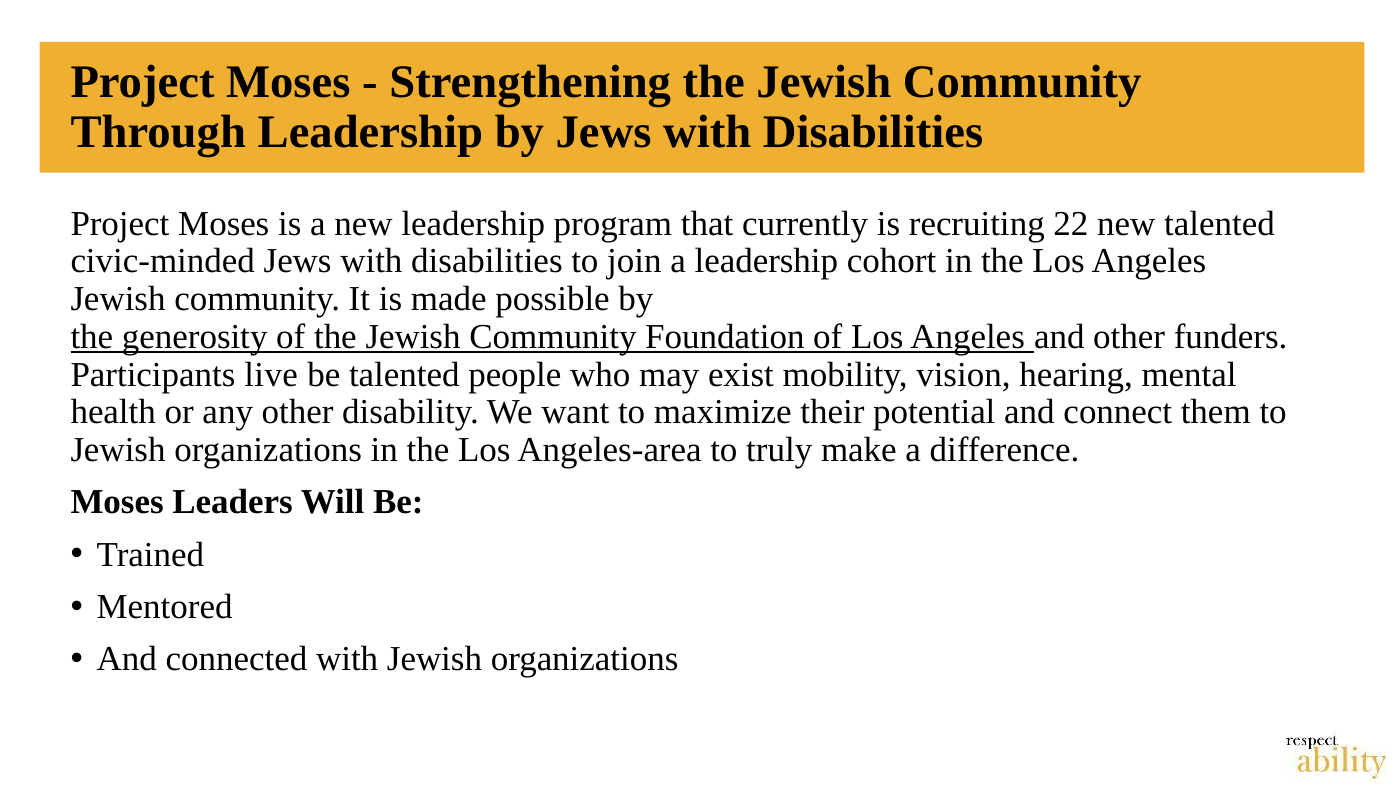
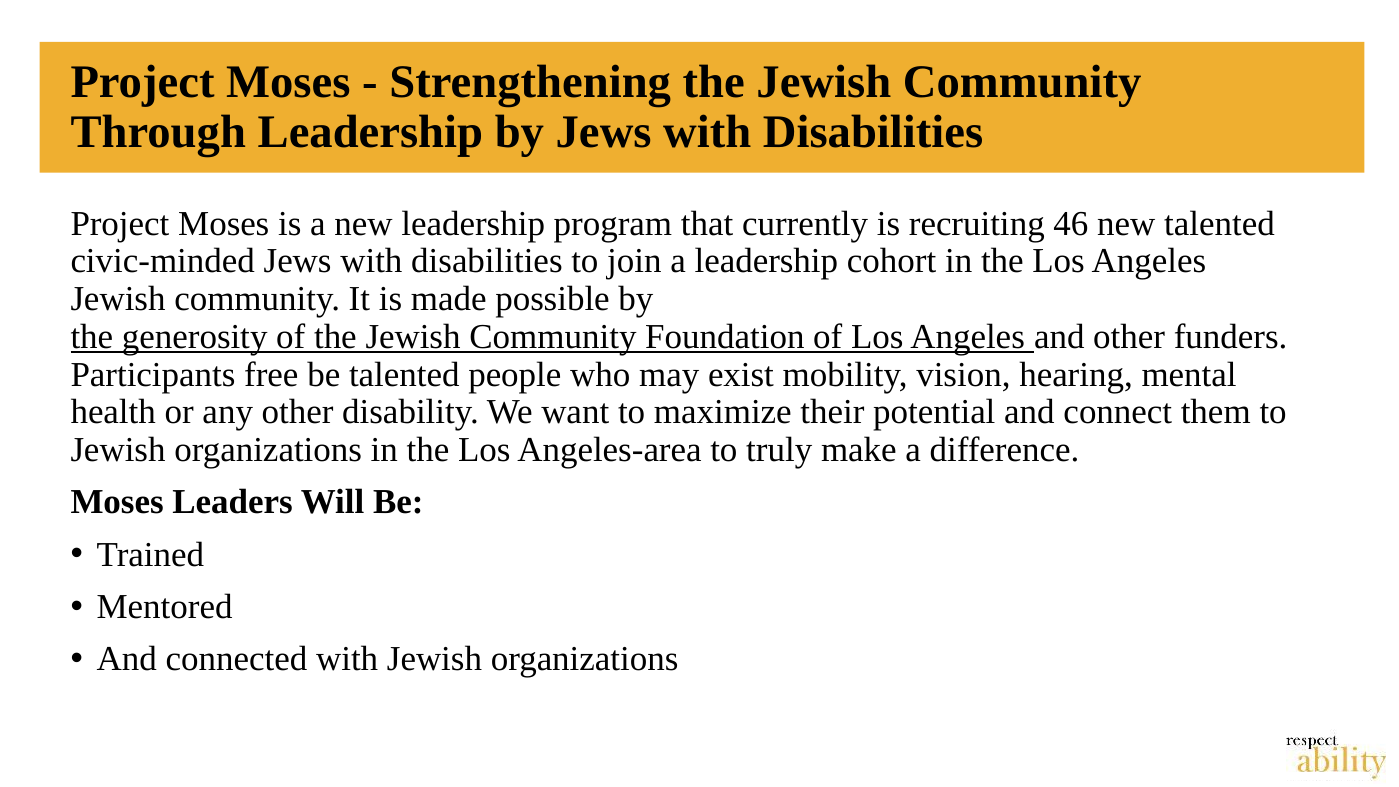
22: 22 -> 46 (1071, 223)
live: live -> free (271, 375)
